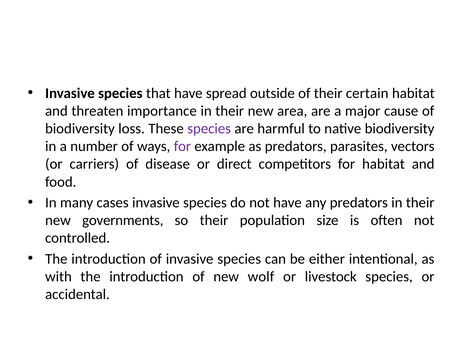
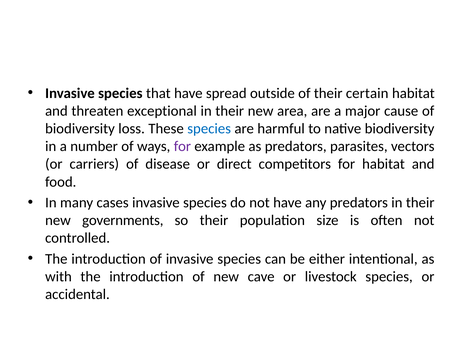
importance: importance -> exceptional (162, 111)
species colour: purple -> blue (209, 129)
wolf: wolf -> cave (261, 277)
